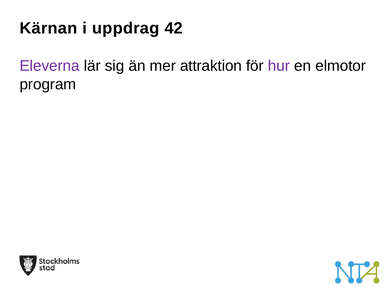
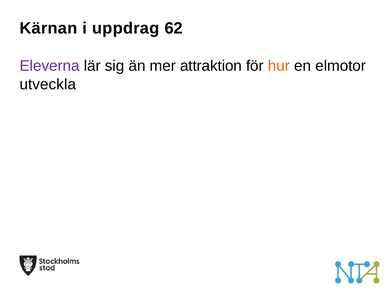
42: 42 -> 62 (174, 28)
hur colour: purple -> orange (279, 66)
program: program -> utveckla (48, 84)
